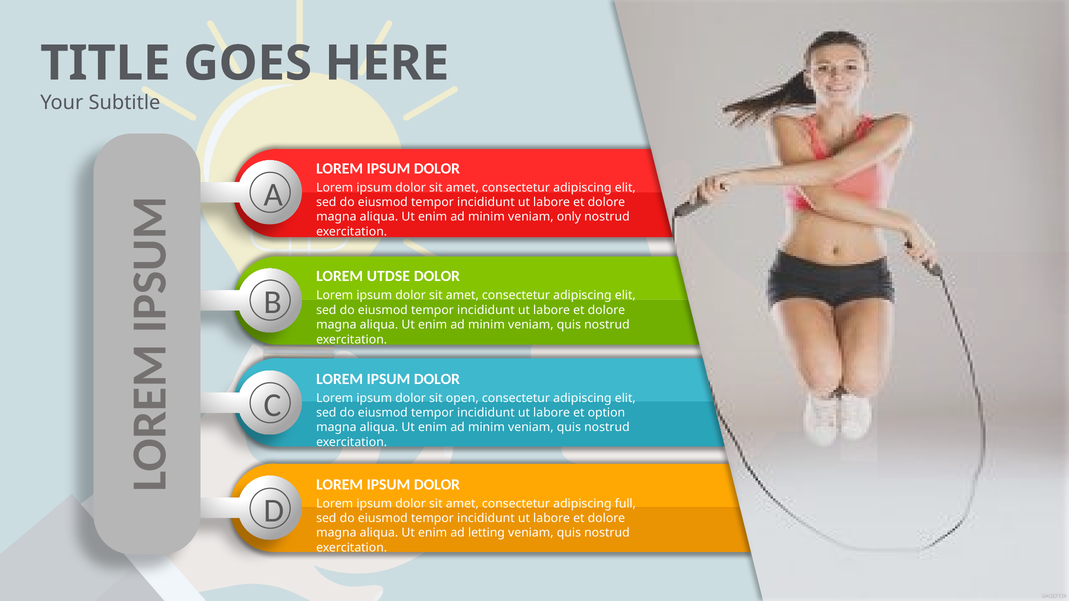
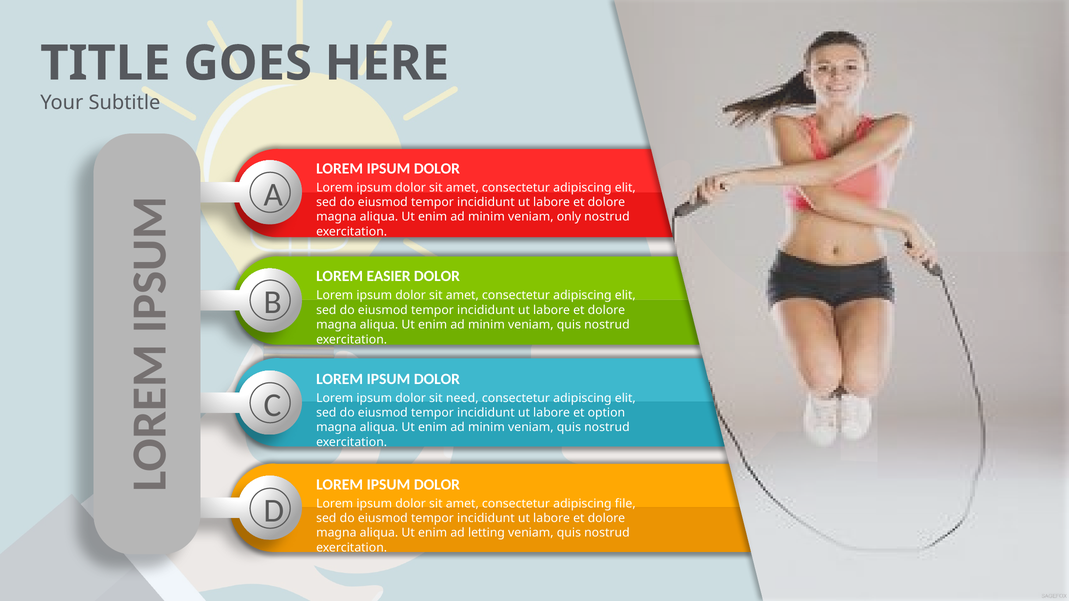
UTDSE: UTDSE -> EASIER (389, 276)
open: open -> need (462, 398)
full: full -> file (625, 504)
